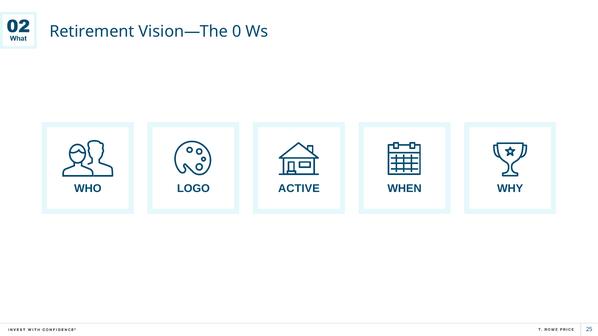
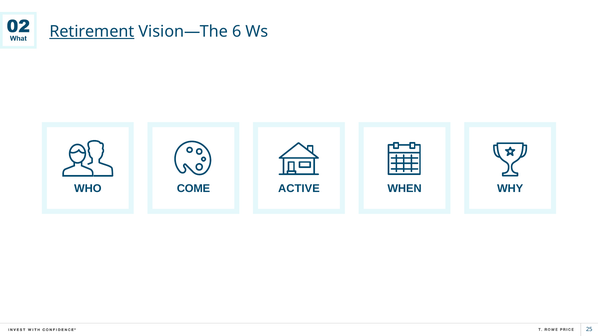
Retirement underline: none -> present (92, 32)
0: 0 -> 6 (237, 32)
LOGO: LOGO -> COME (193, 189)
